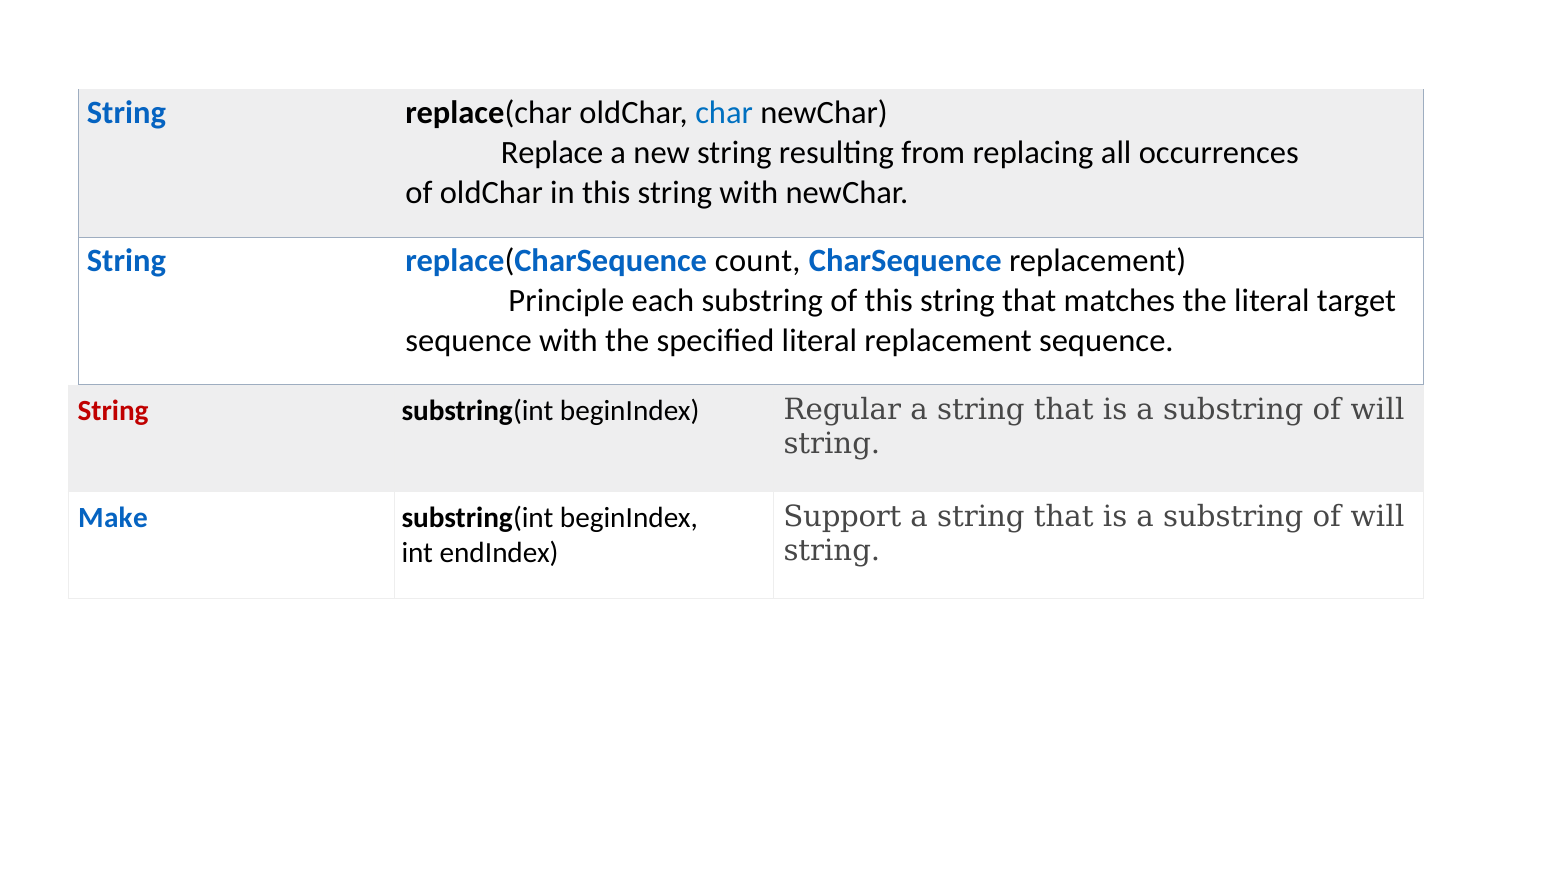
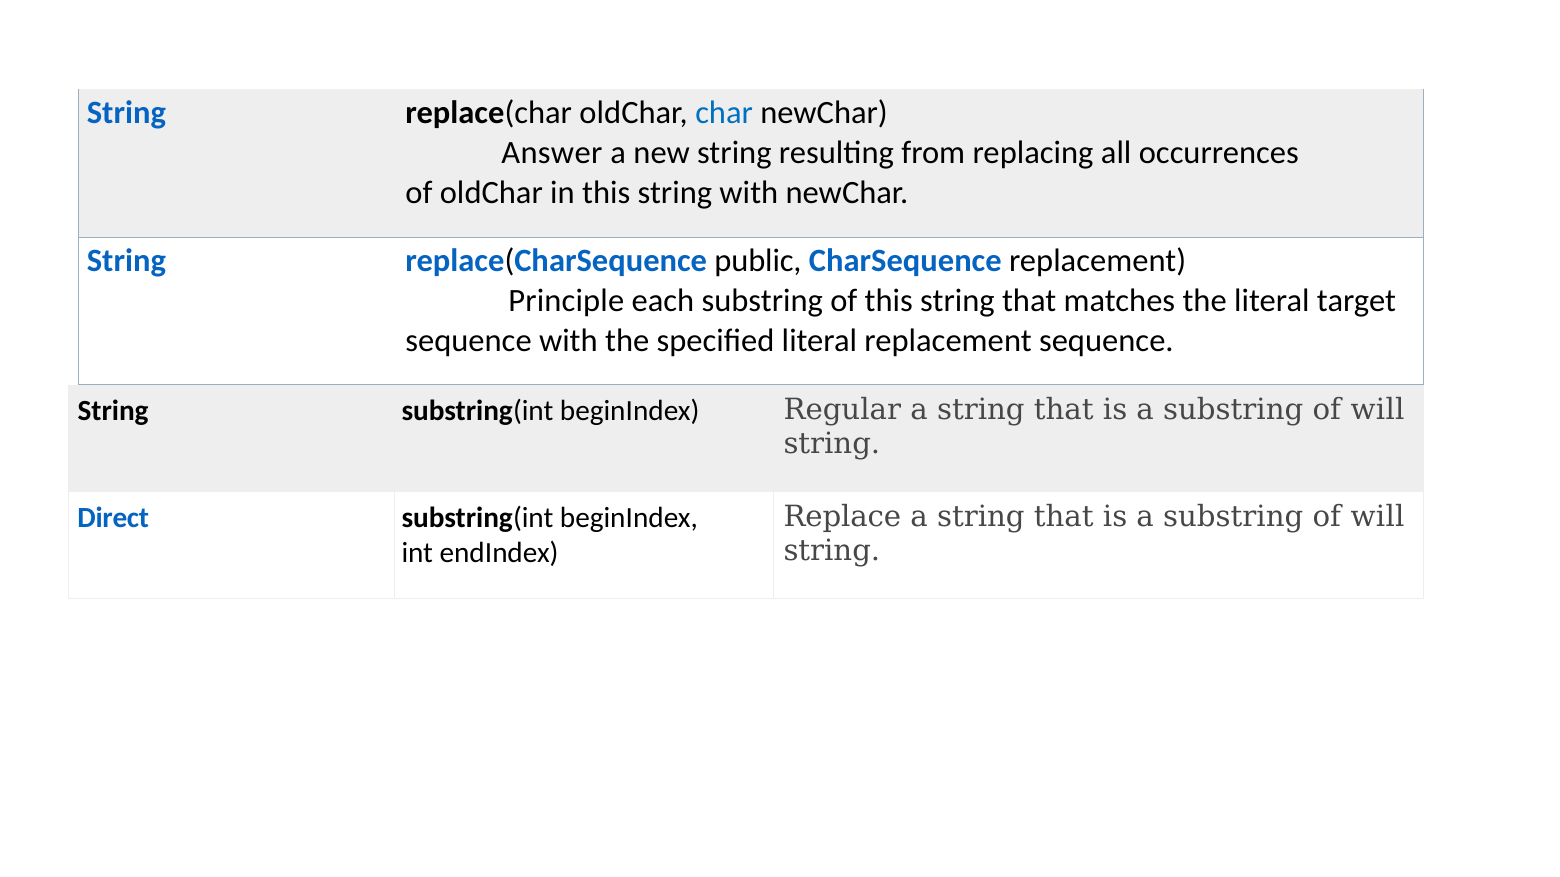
Replace: Replace -> Answer (552, 153)
count: count -> public (758, 261)
String colour: red -> black (113, 411)
Support: Support -> Replace (842, 517)
Make: Make -> Direct (113, 518)
